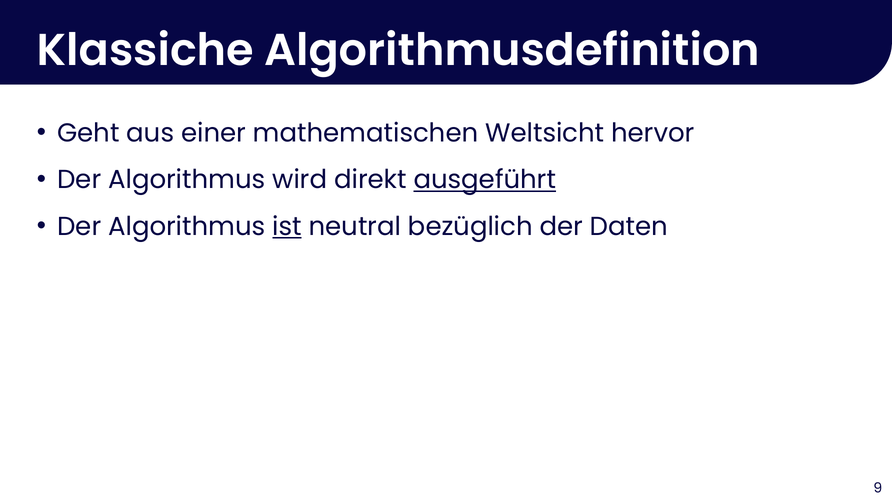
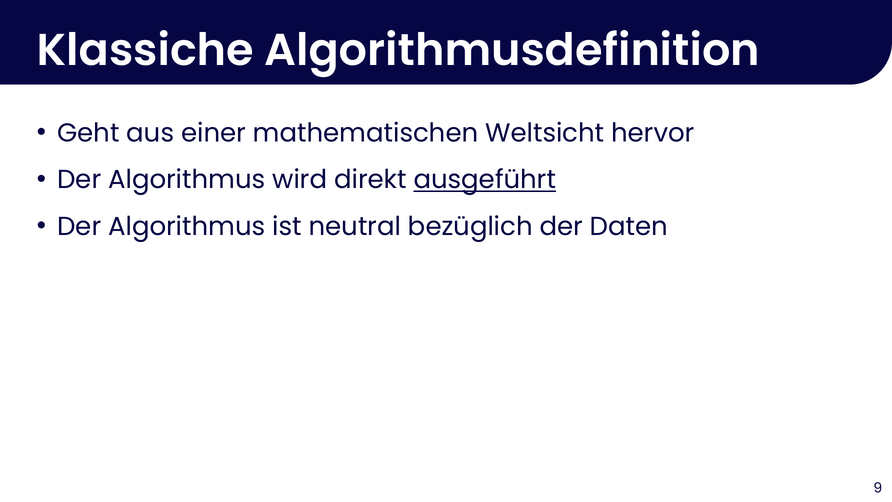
ist underline: present -> none (287, 227)
